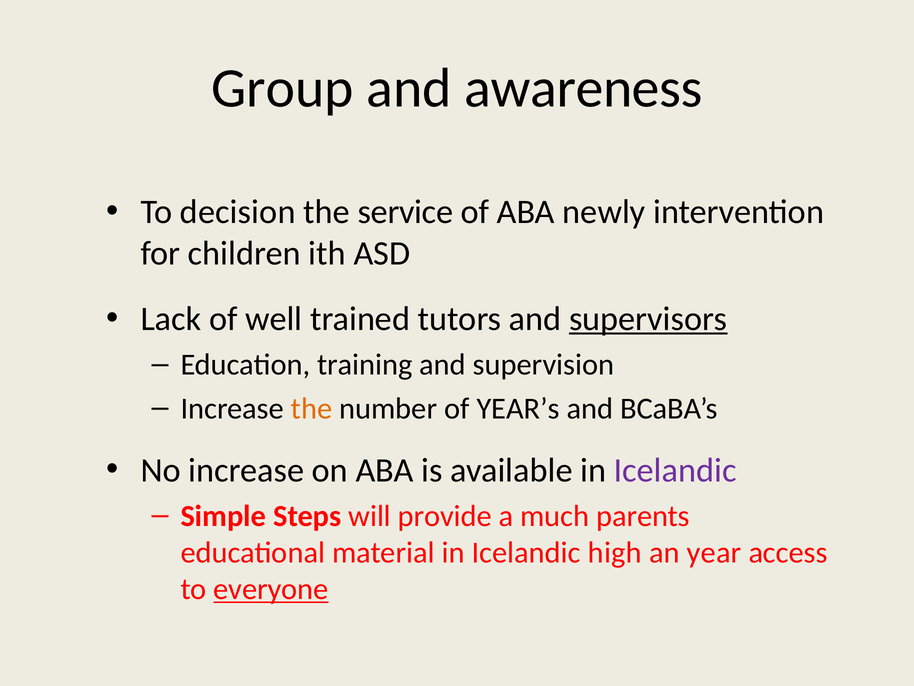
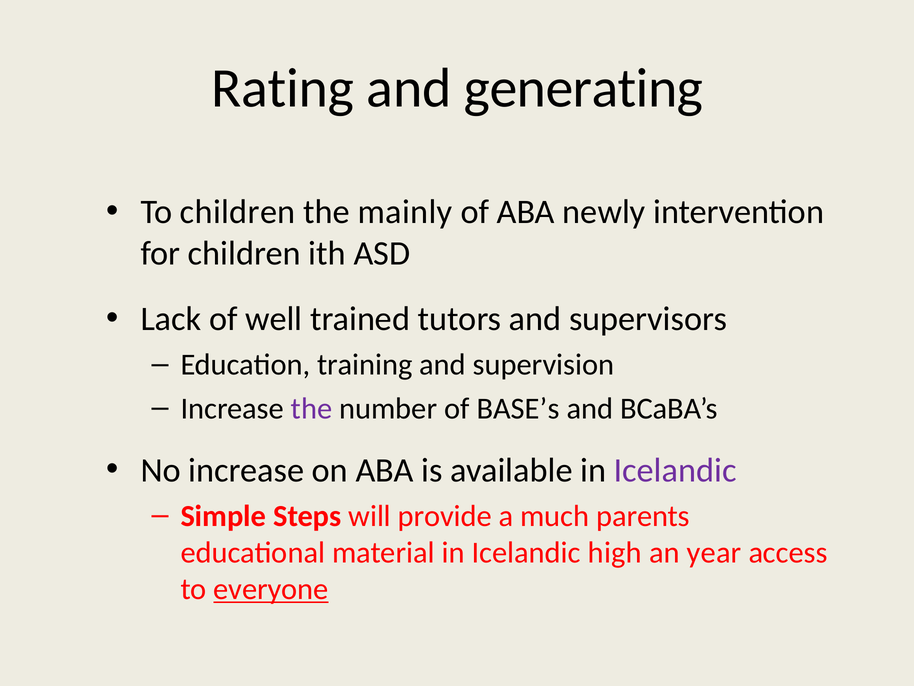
Group: Group -> Rating (283, 88)
awareness: awareness -> generating (584, 88)
To decision: decision -> children (238, 212)
service: service -> mainly (405, 212)
supervisors underline: present -> none (648, 319)
the colour: orange -> purple (312, 408)
YEAR’s: YEAR’s -> BASE’s (518, 408)
